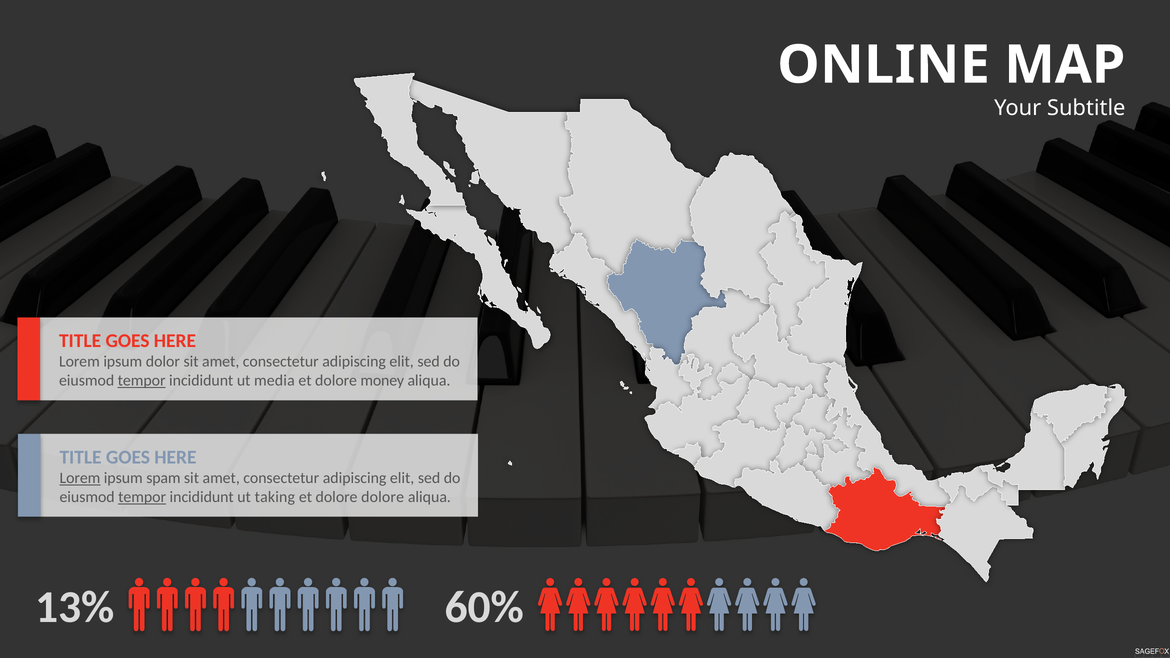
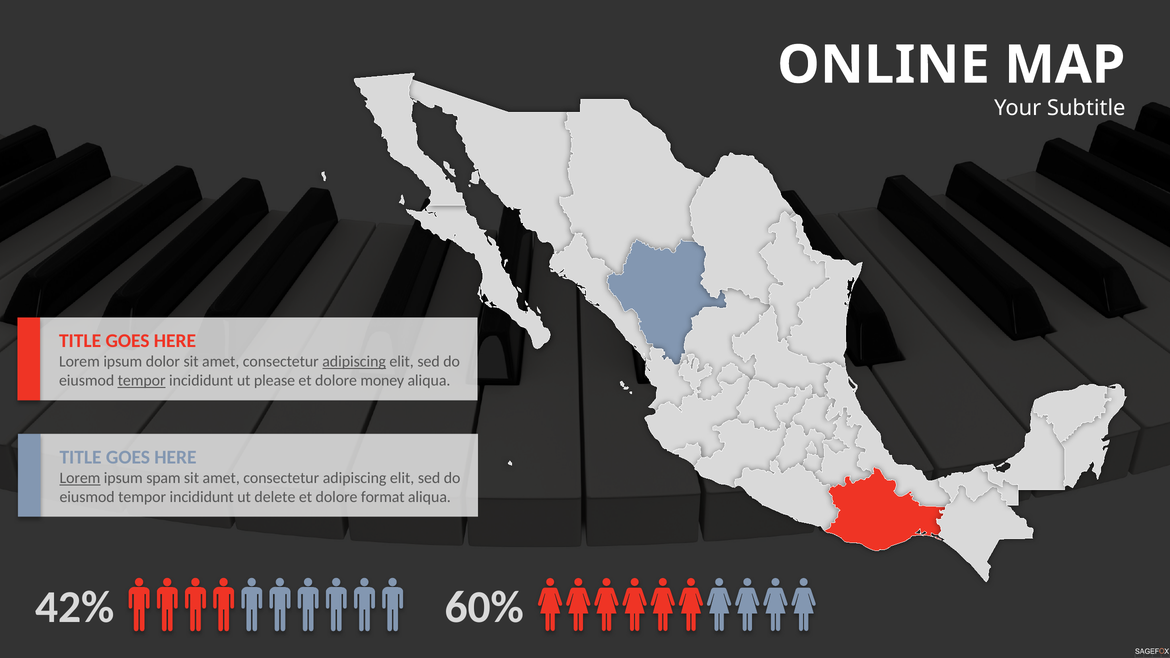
adipiscing underline: none -> present (354, 362)
media: media -> please (274, 381)
tempor underline: present -> none (142, 497)
taking: taking -> delete (275, 497)
dolore dolore: dolore -> format (383, 497)
13%: 13% -> 42% (75, 608)
